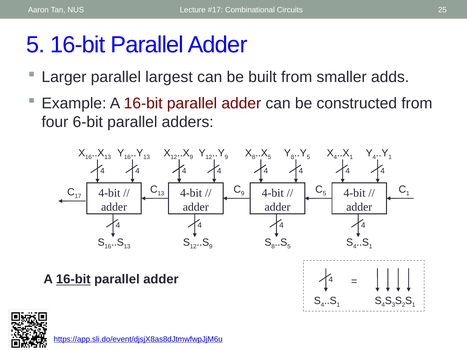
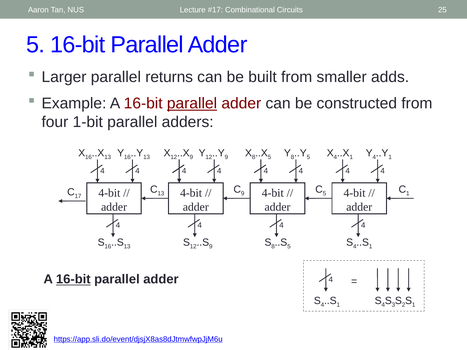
largest: largest -> returns (169, 77)
parallel underline: none -> present (192, 104)
6-bit: 6-bit -> 1-bit (88, 122)
